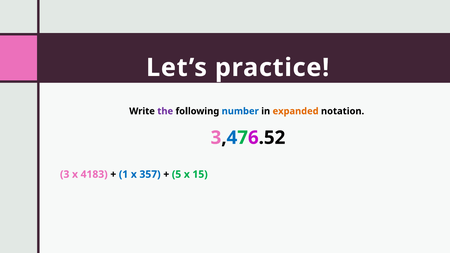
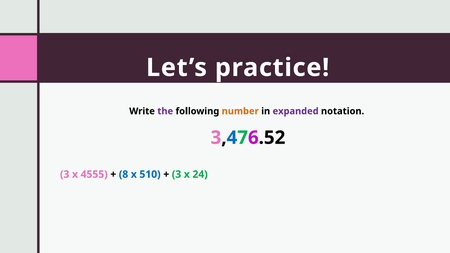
number colour: blue -> orange (240, 111)
expanded colour: orange -> purple (296, 111)
4183: 4183 -> 4555 (94, 174)
1: 1 -> 8 (124, 174)
357: 357 -> 510 (150, 174)
5: 5 -> 3 (177, 174)
15: 15 -> 24 (200, 174)
